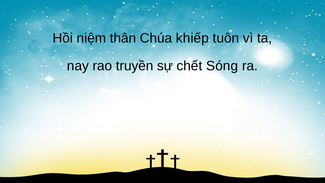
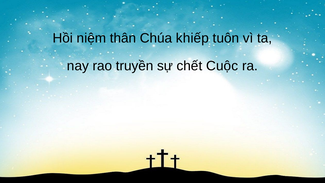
Sóng: Sóng -> Cuộc (222, 66)
